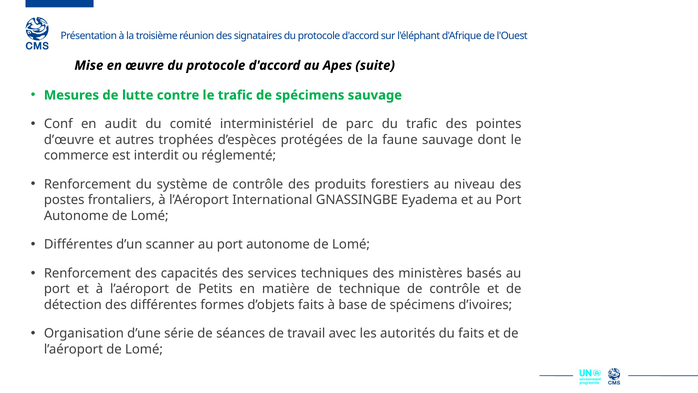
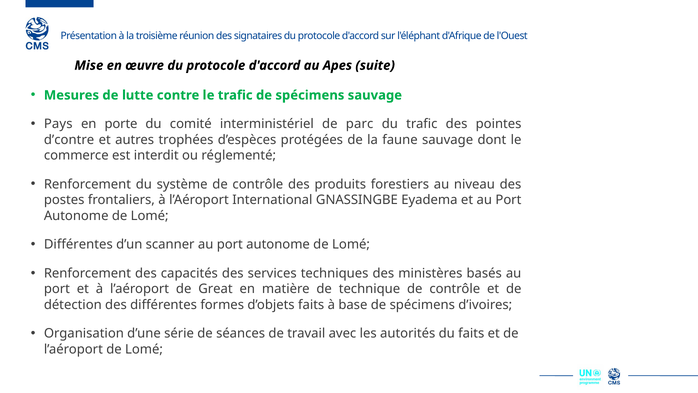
Conf: Conf -> Pays (58, 124)
audit: audit -> porte (121, 124)
d’œuvre: d’œuvre -> d’contre (69, 140)
Petits: Petits -> Great (216, 289)
